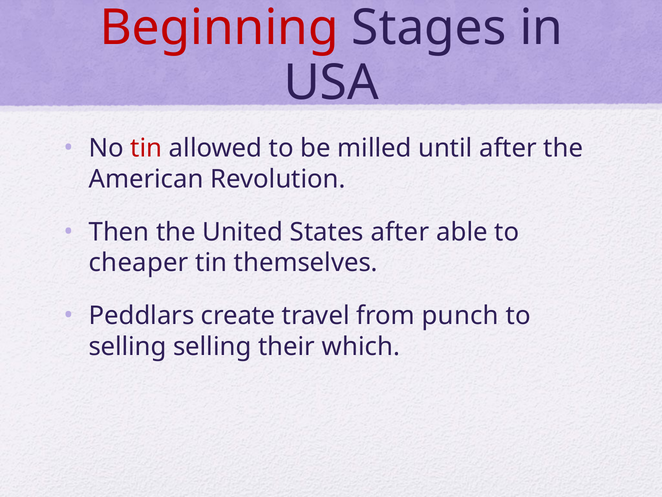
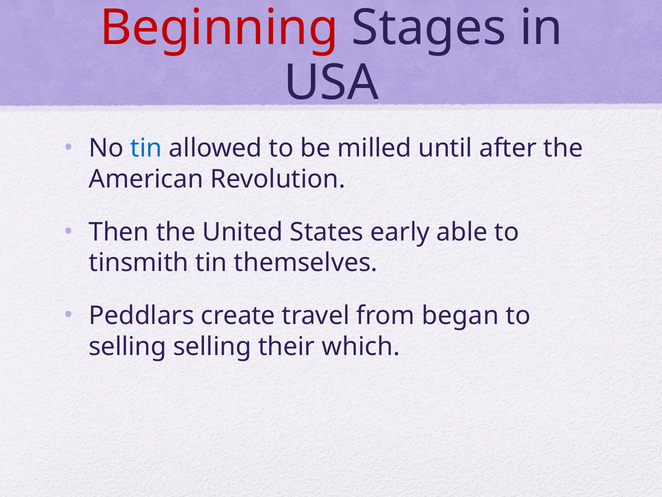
tin colour: red -> blue (146, 148)
States after: after -> early (400, 232)
cheaper: cheaper -> tinsmith (139, 263)
punch: punch -> began (460, 316)
